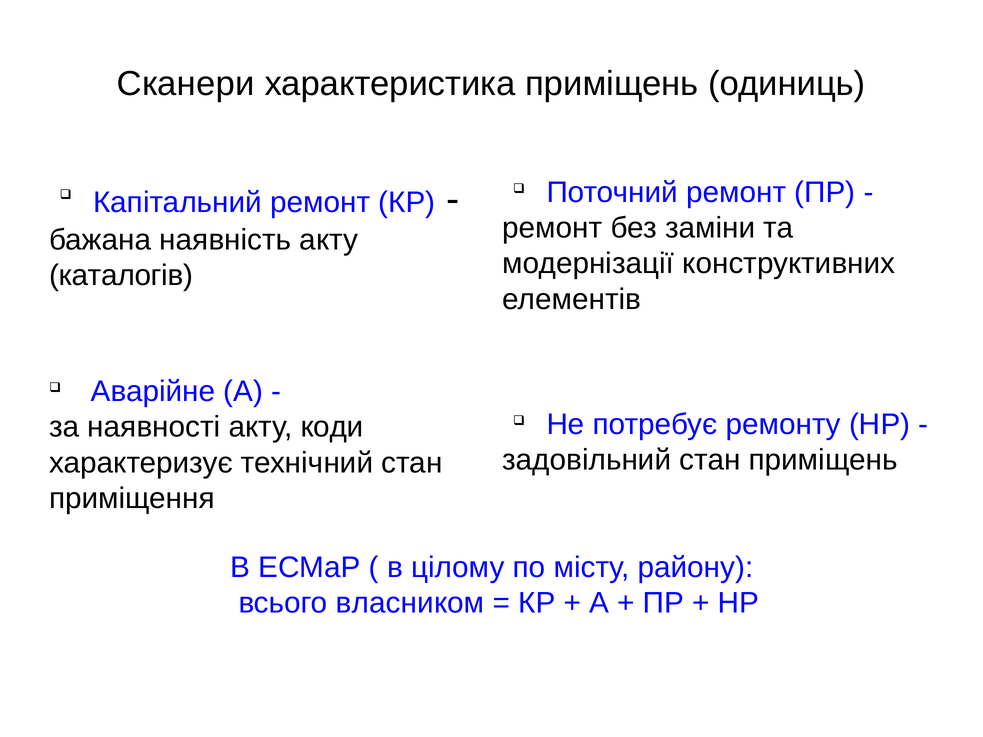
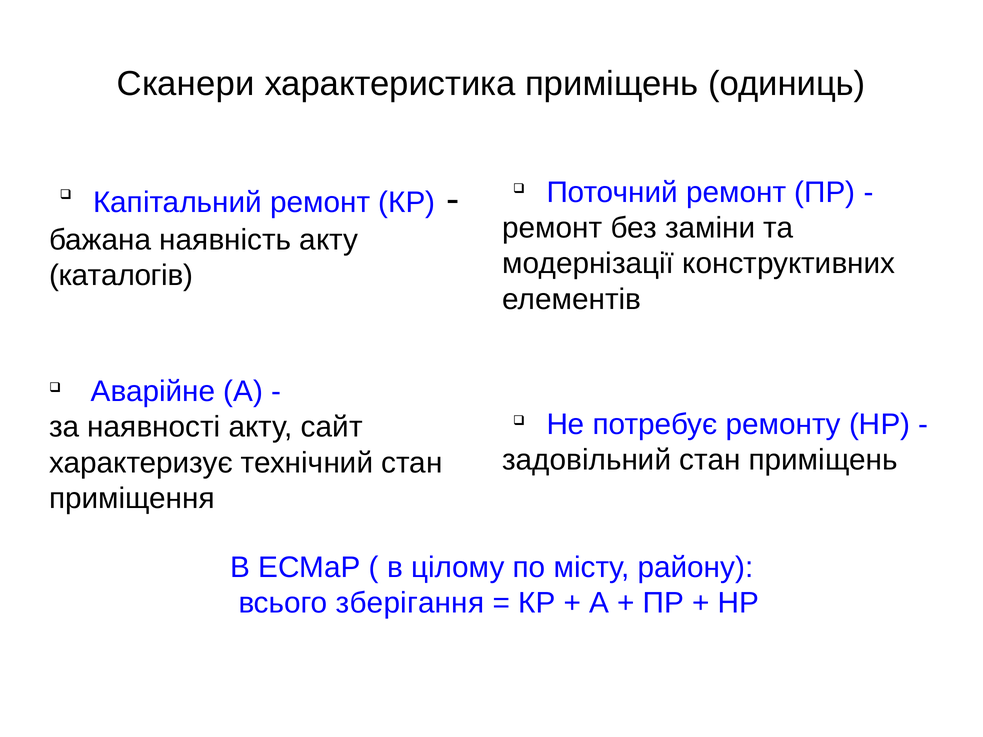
коди: коди -> сайт (332, 427)
власником: власником -> зберігання (410, 603)
